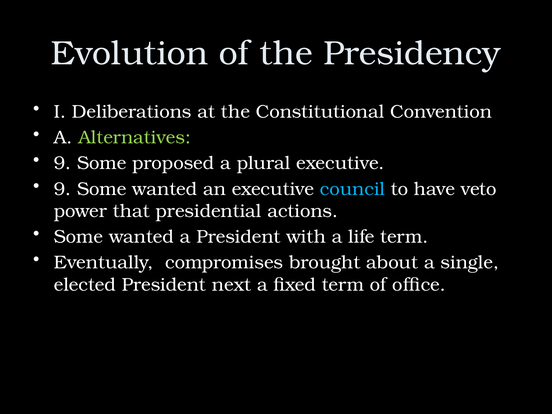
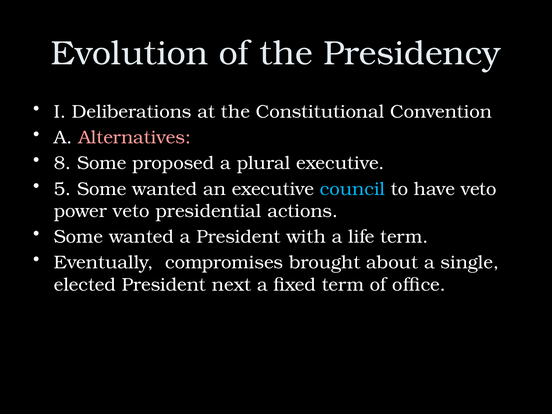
Alternatives colour: light green -> pink (135, 137)
9: 9 -> 8 (62, 163)
9: 9 -> 5 (62, 189)
power that: that -> veto (131, 211)
